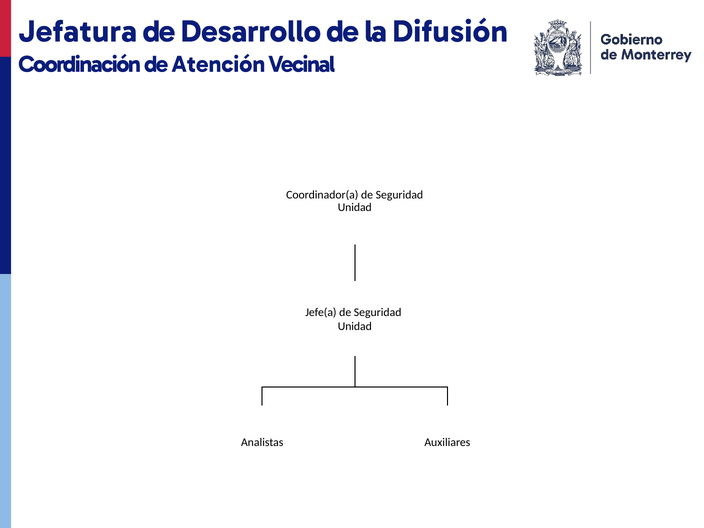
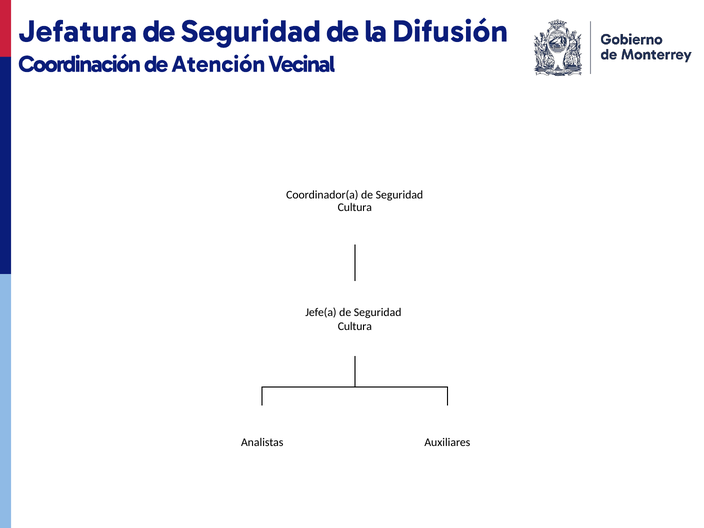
Desarrollo: Desarrollo -> Seguridad (251, 31)
Unidad: Unidad -> Cultura (355, 207)
Unidad: Unidad -> Cultura (355, 326)
